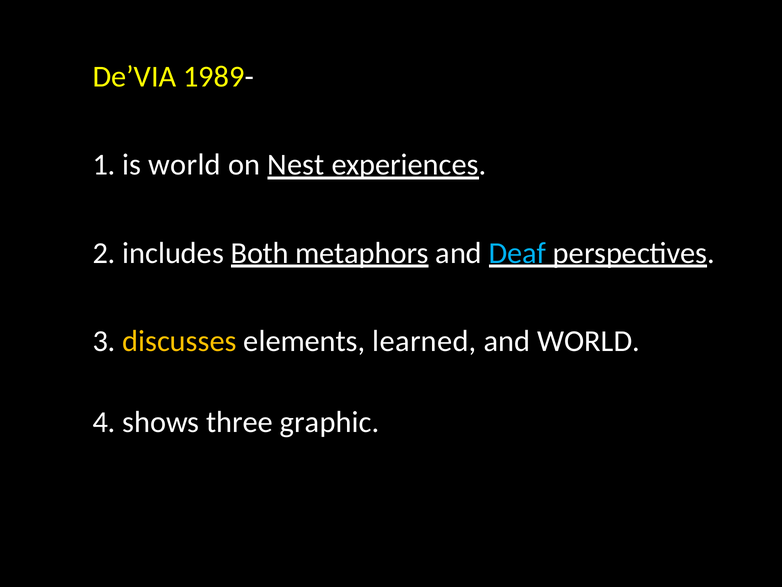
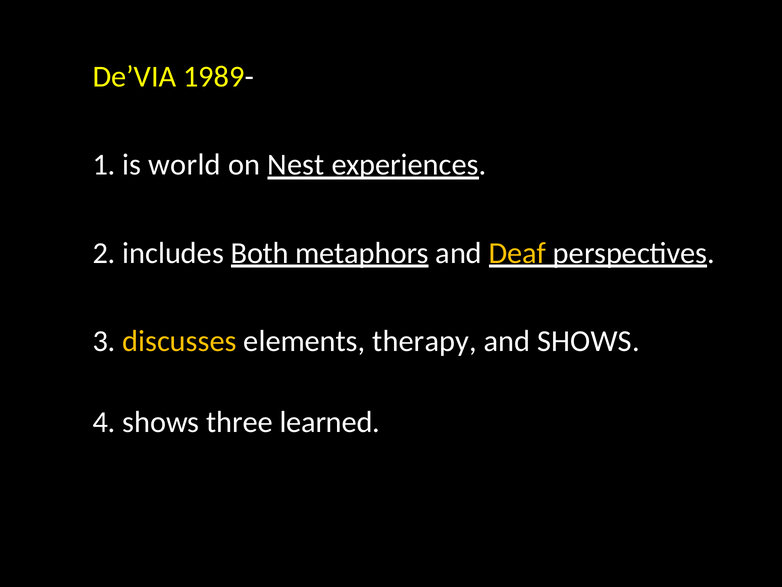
Deaf colour: light blue -> yellow (517, 253)
learned: learned -> therapy (425, 341)
and WORLD: WORLD -> SHOWS (588, 341)
graphic: graphic -> learned (330, 422)
